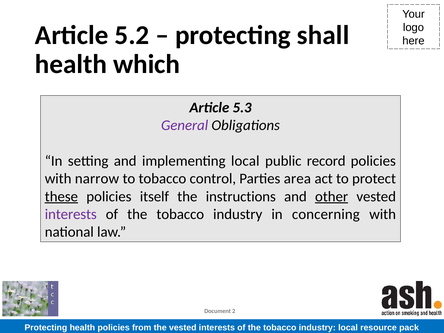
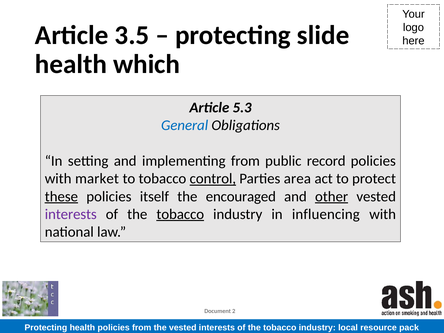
5.2: 5.2 -> 3.5 (132, 35)
shall: shall -> slide (323, 35)
General colour: purple -> blue (185, 125)
implementing local: local -> from (245, 161)
narrow: narrow -> market (97, 179)
control underline: none -> present (213, 179)
instructions: instructions -> encouraged (241, 196)
tobacco underline: none -> present (180, 214)
concerning: concerning -> influencing (326, 214)
